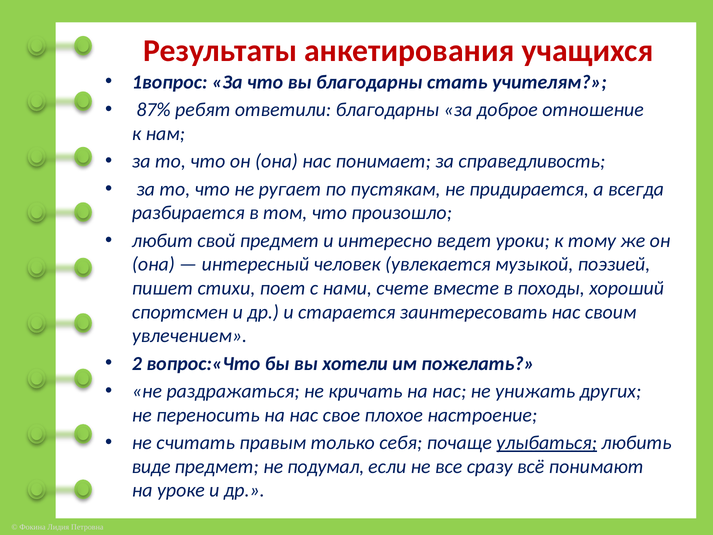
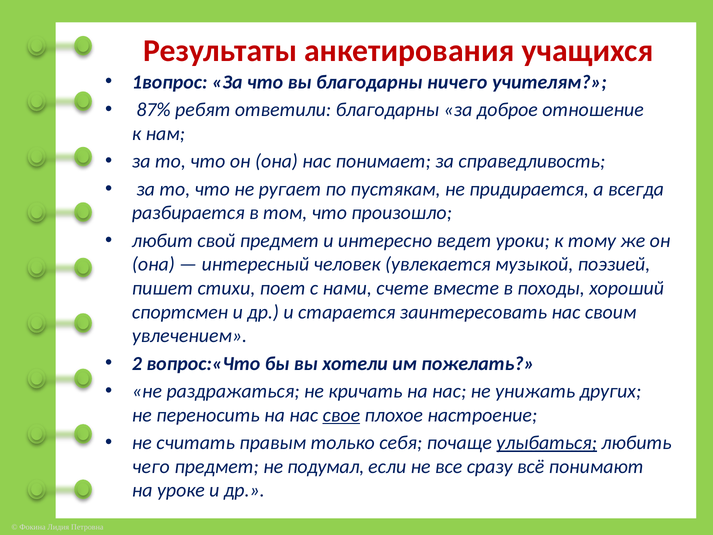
стать: стать -> ничего (457, 82)
свое underline: none -> present (341, 415)
виде: виде -> чего (151, 466)
